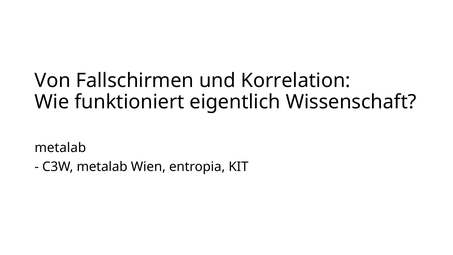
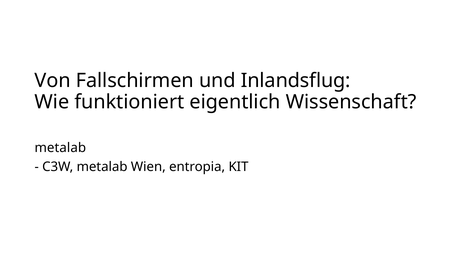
Korrelation: Korrelation -> Inlandsflug (296, 81)
